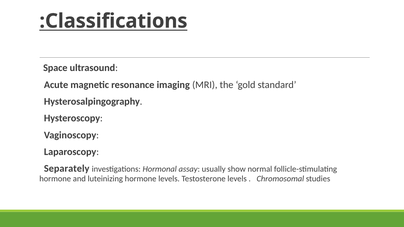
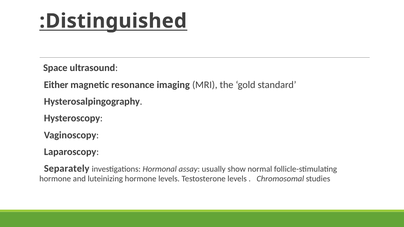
Classifications: Classifications -> Distinguished (116, 21)
Acute: Acute -> Either (56, 85)
